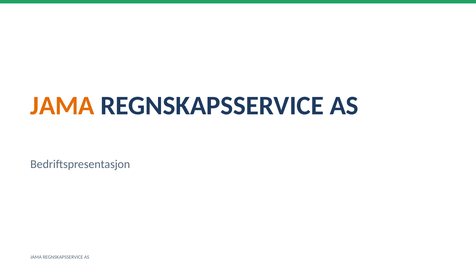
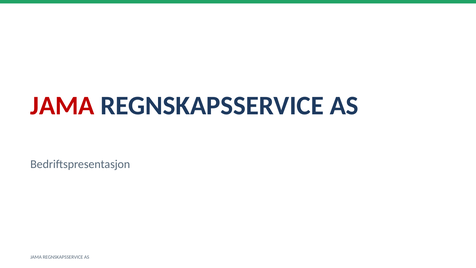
JAMA colour: orange -> red (62, 106)
